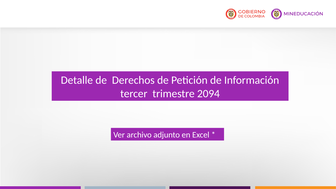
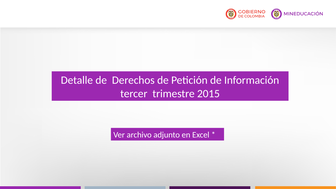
2094: 2094 -> 2015 (208, 94)
